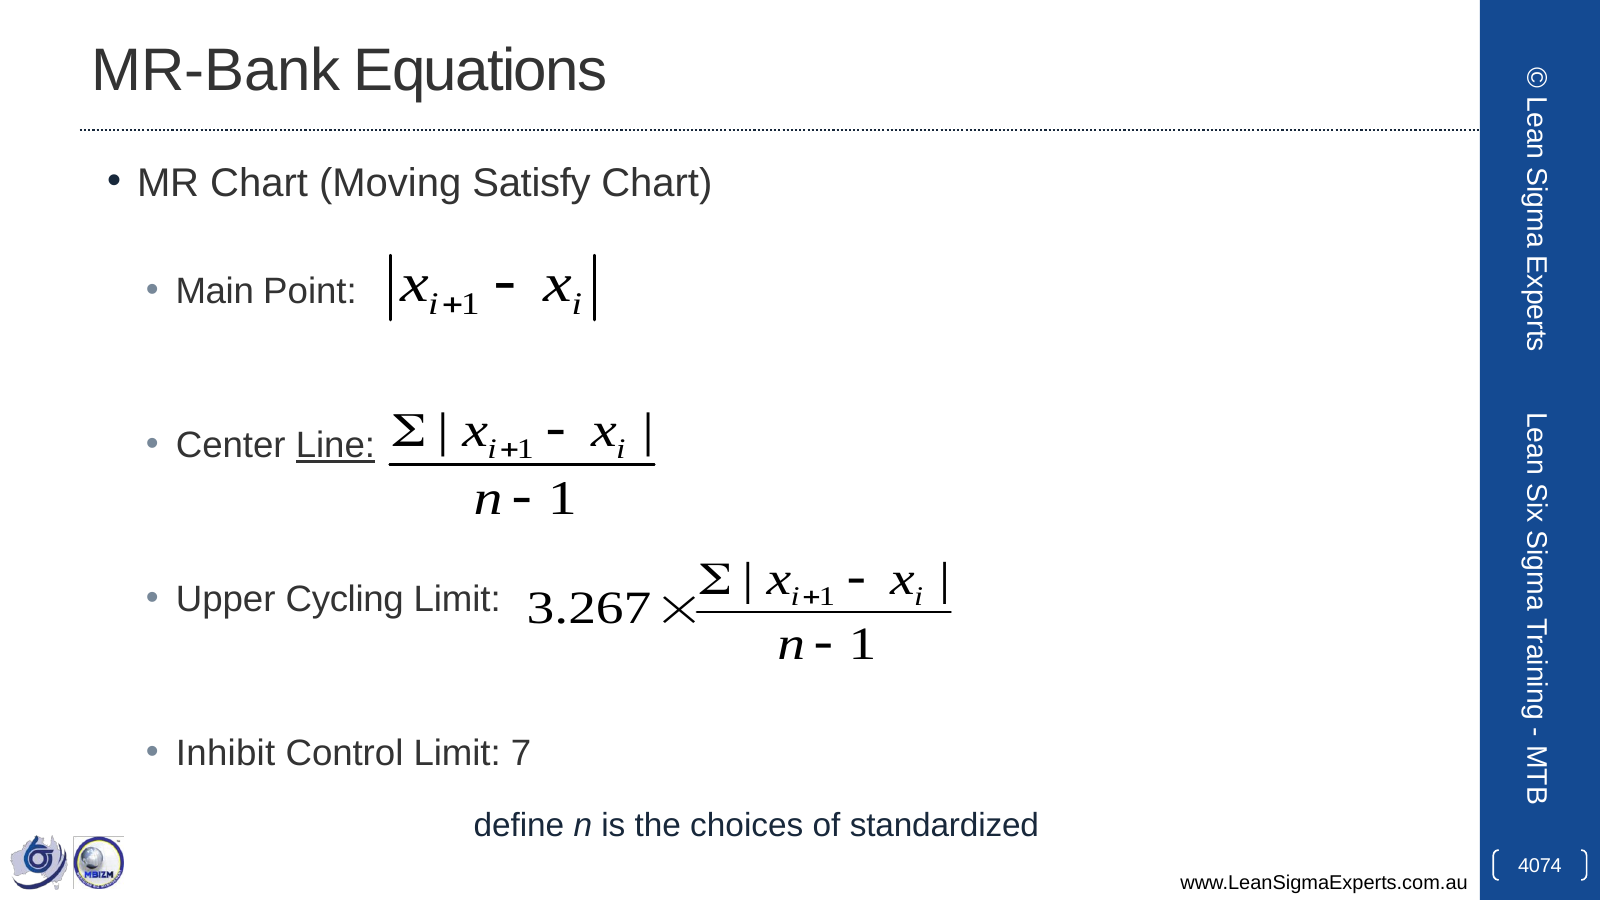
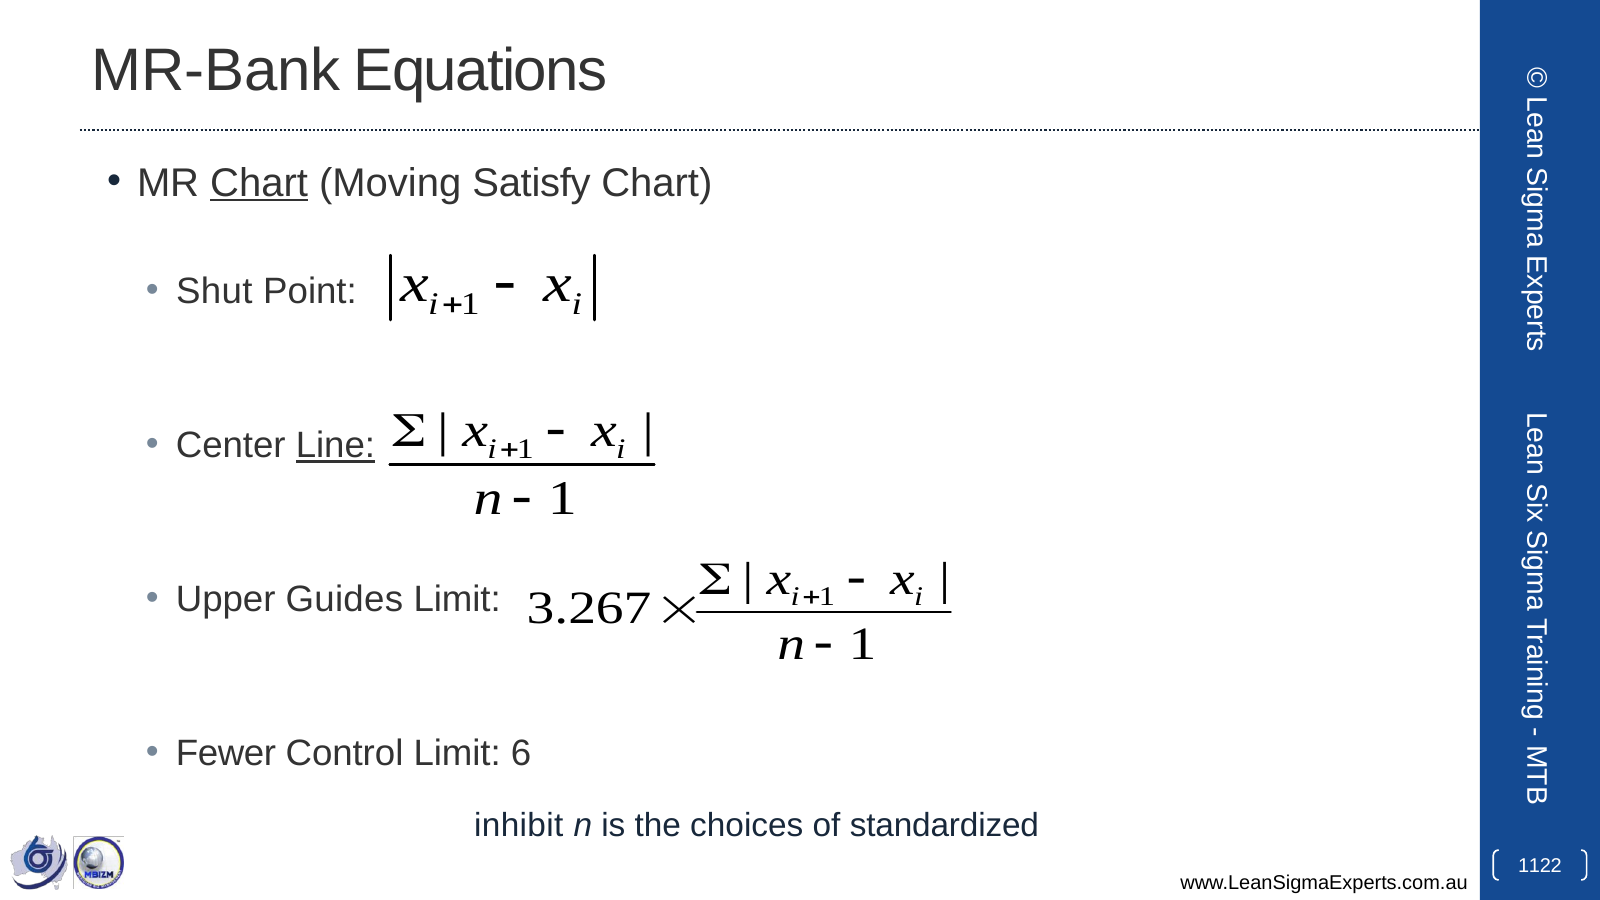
Chart underline: none -> present (259, 183)
Main: Main -> Shut (214, 292)
Cycling: Cycling -> Guides (344, 600)
Inhibit: Inhibit -> Fewer (226, 754)
7: 7 -> 6 (521, 754)
define: define -> inhibit (519, 826)
4074: 4074 -> 1122 (1540, 866)
